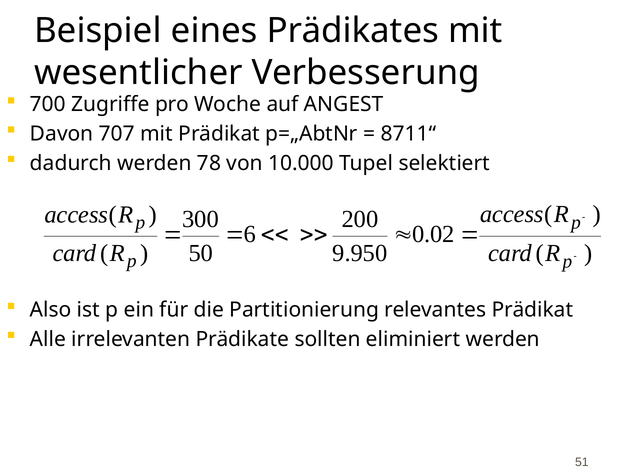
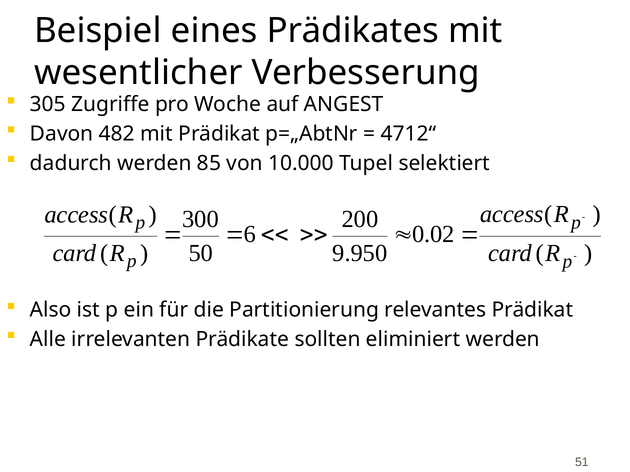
700: 700 -> 305 (48, 105)
707: 707 -> 482 (117, 134)
8711“: 8711“ -> 4712“ (408, 134)
78: 78 -> 85 (209, 163)
